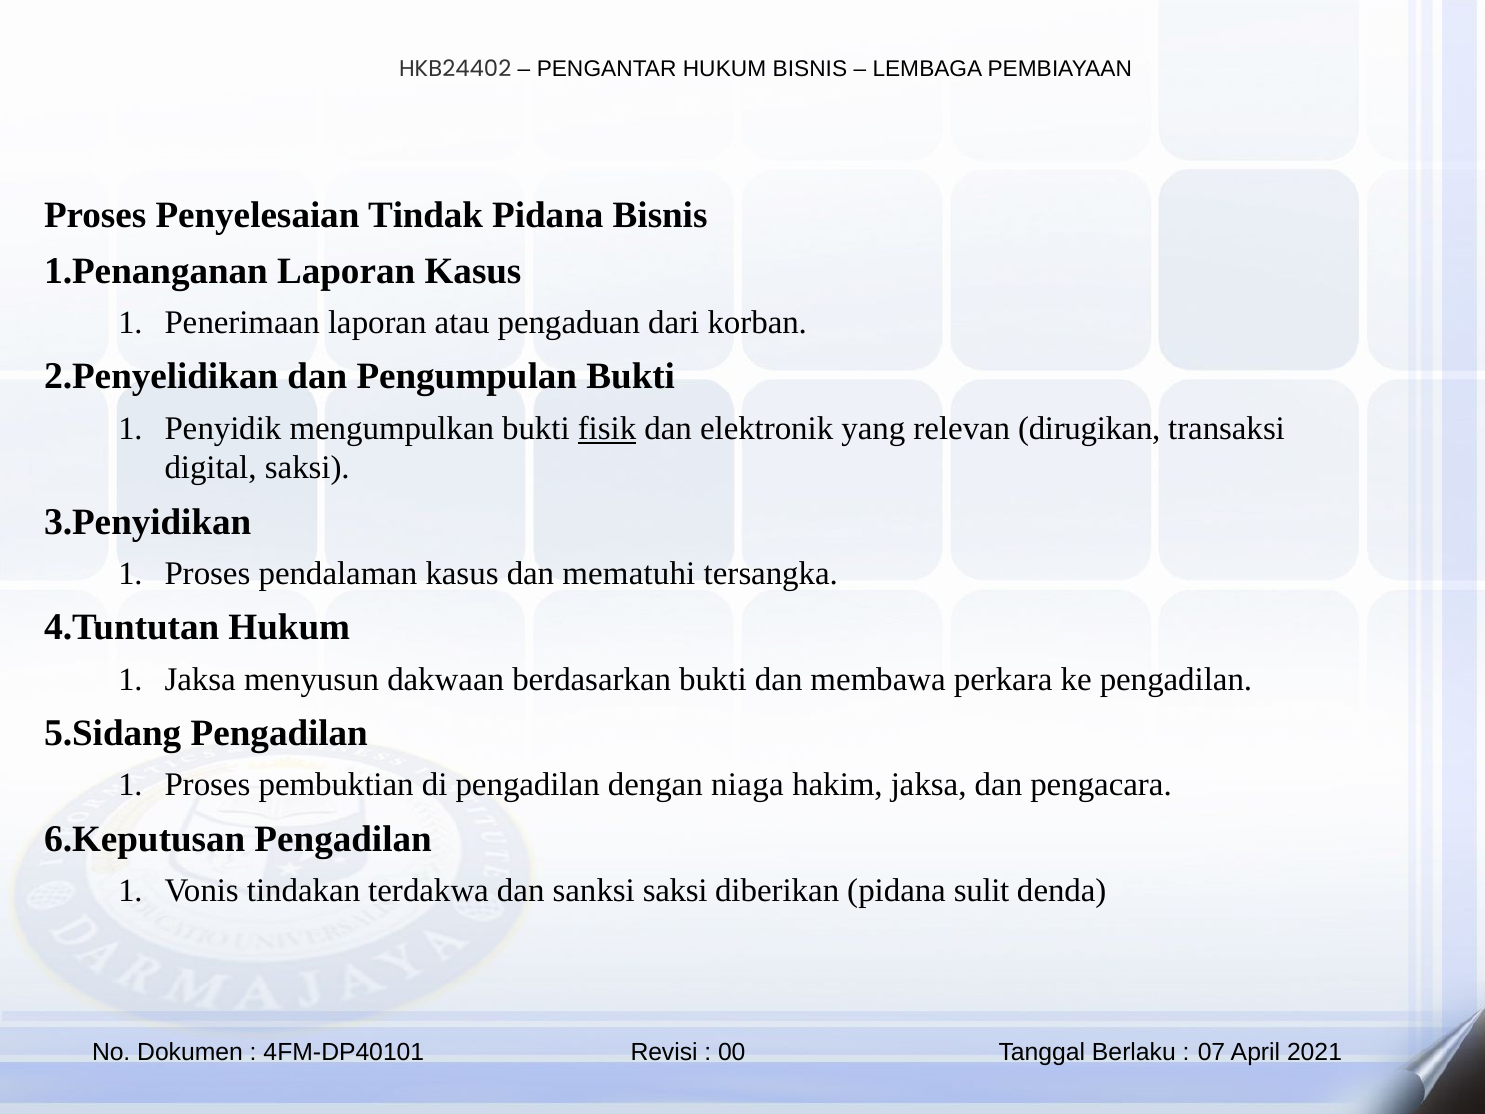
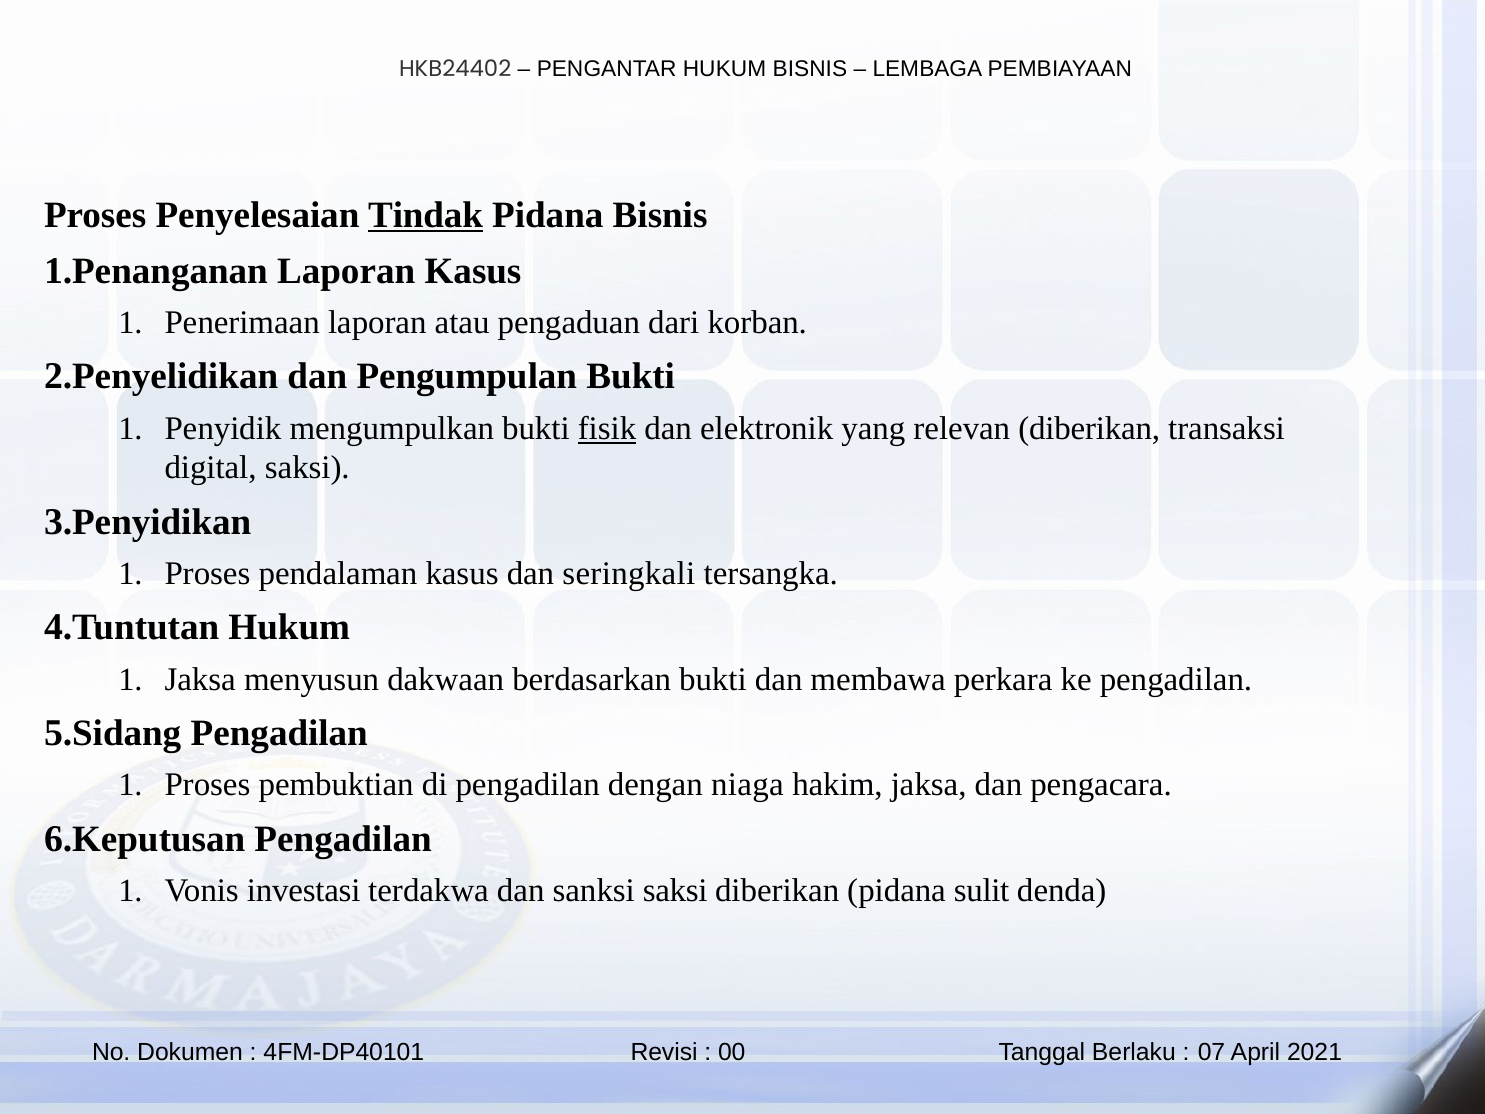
Tindak underline: none -> present (426, 215)
relevan dirugikan: dirugikan -> diberikan (1089, 428)
mematuhi: mematuhi -> seringkali (629, 573)
tindakan: tindakan -> investasi (304, 890)
